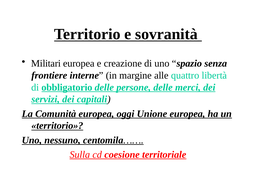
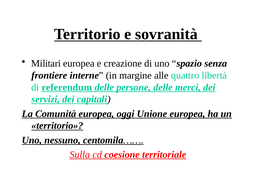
obbligatorio: obbligatorio -> referendum (67, 87)
